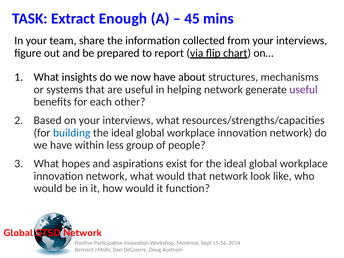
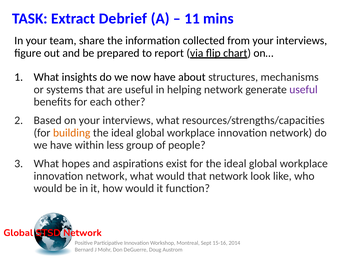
Enough: Enough -> Debrief (123, 19)
45: 45 -> 11 (192, 19)
building colour: blue -> orange (72, 133)
